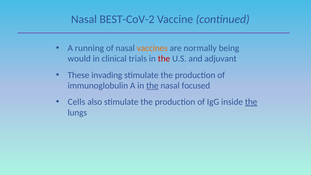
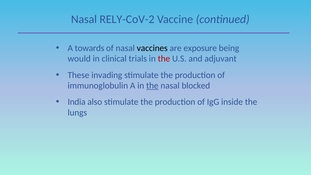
BEST-CoV-2: BEST-CoV-2 -> RELY-CoV-2 (127, 19)
running: running -> towards (90, 48)
vaccines colour: orange -> black (152, 48)
normally: normally -> exposure (200, 48)
focused: focused -> blocked (196, 86)
Cells: Cells -> India (77, 102)
the underline: present -> none (251, 102)
